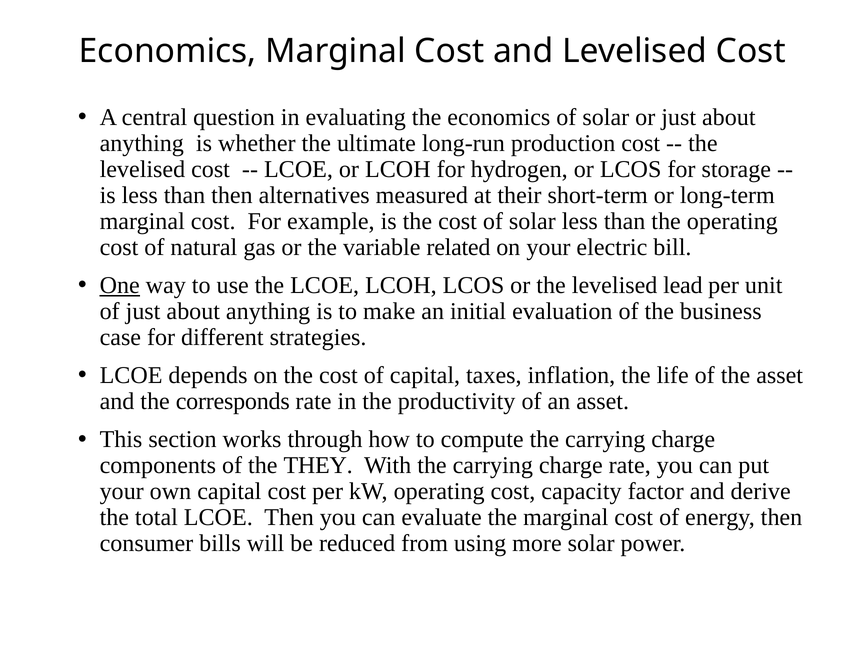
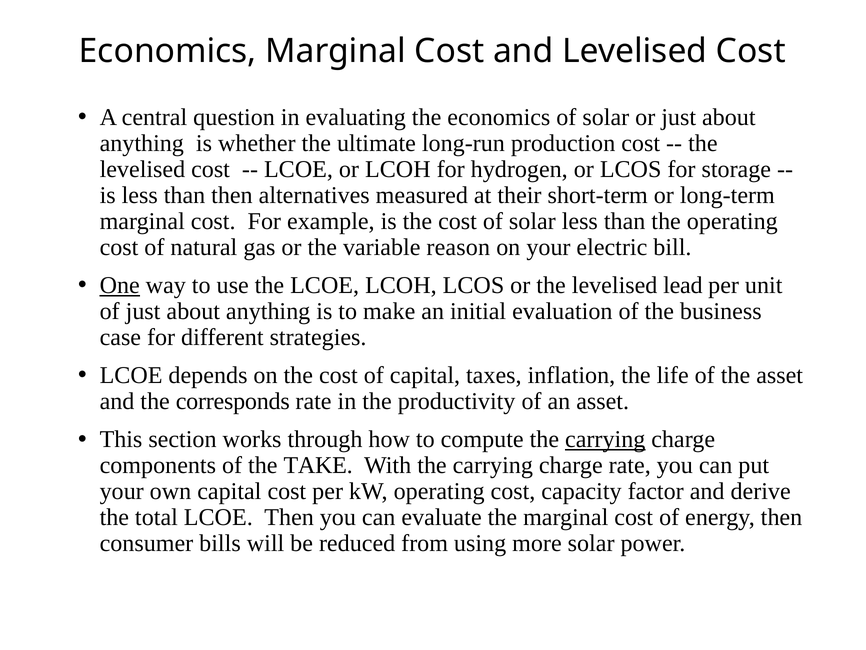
related: related -> reason (458, 247)
carrying underline: none -> present (605, 439)
THEY: THEY -> TAKE (318, 465)
